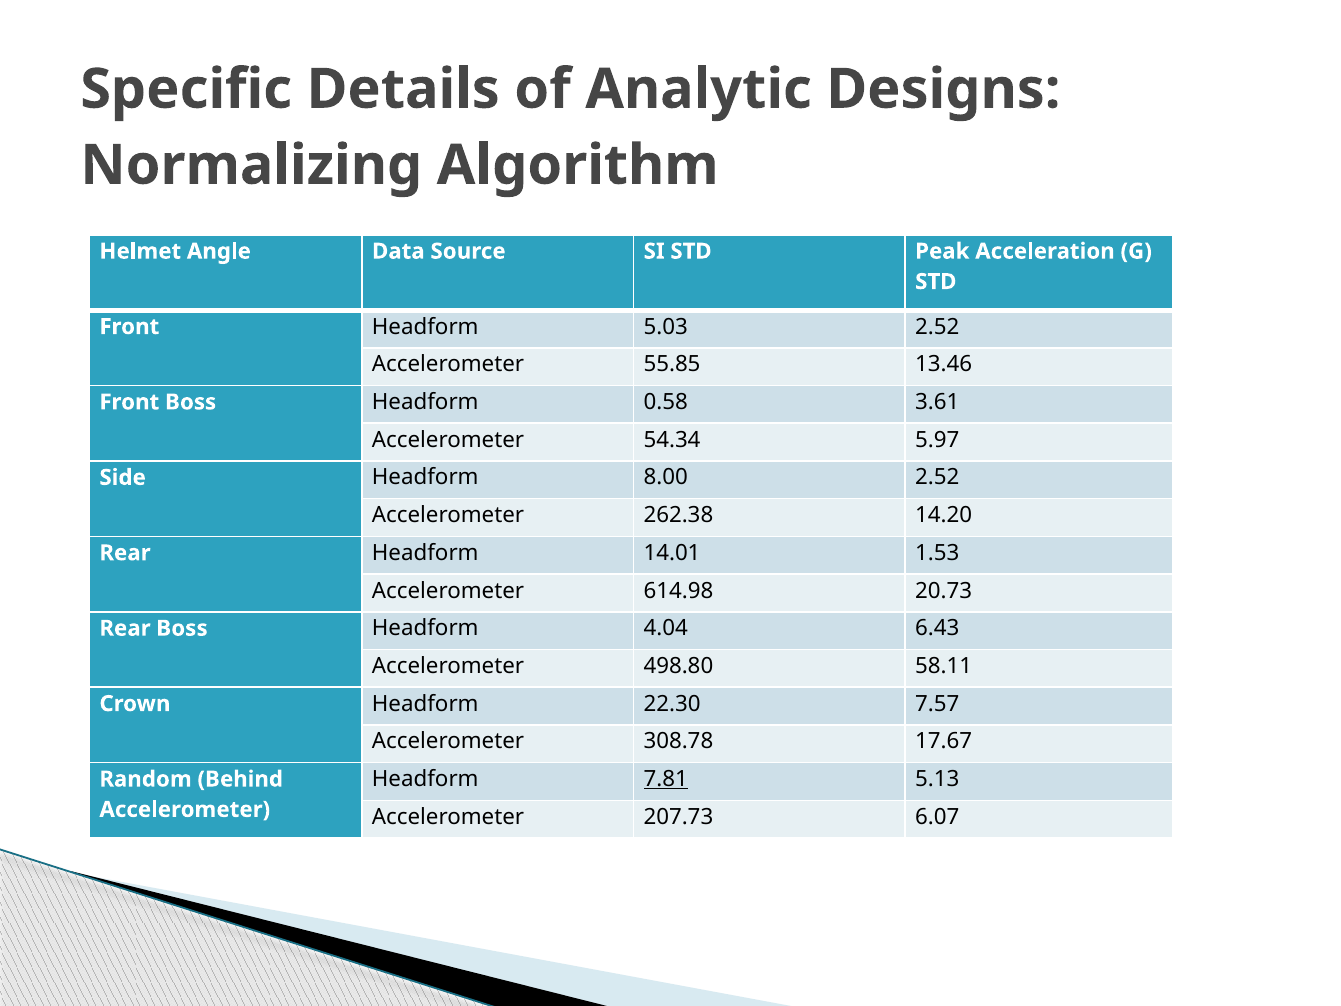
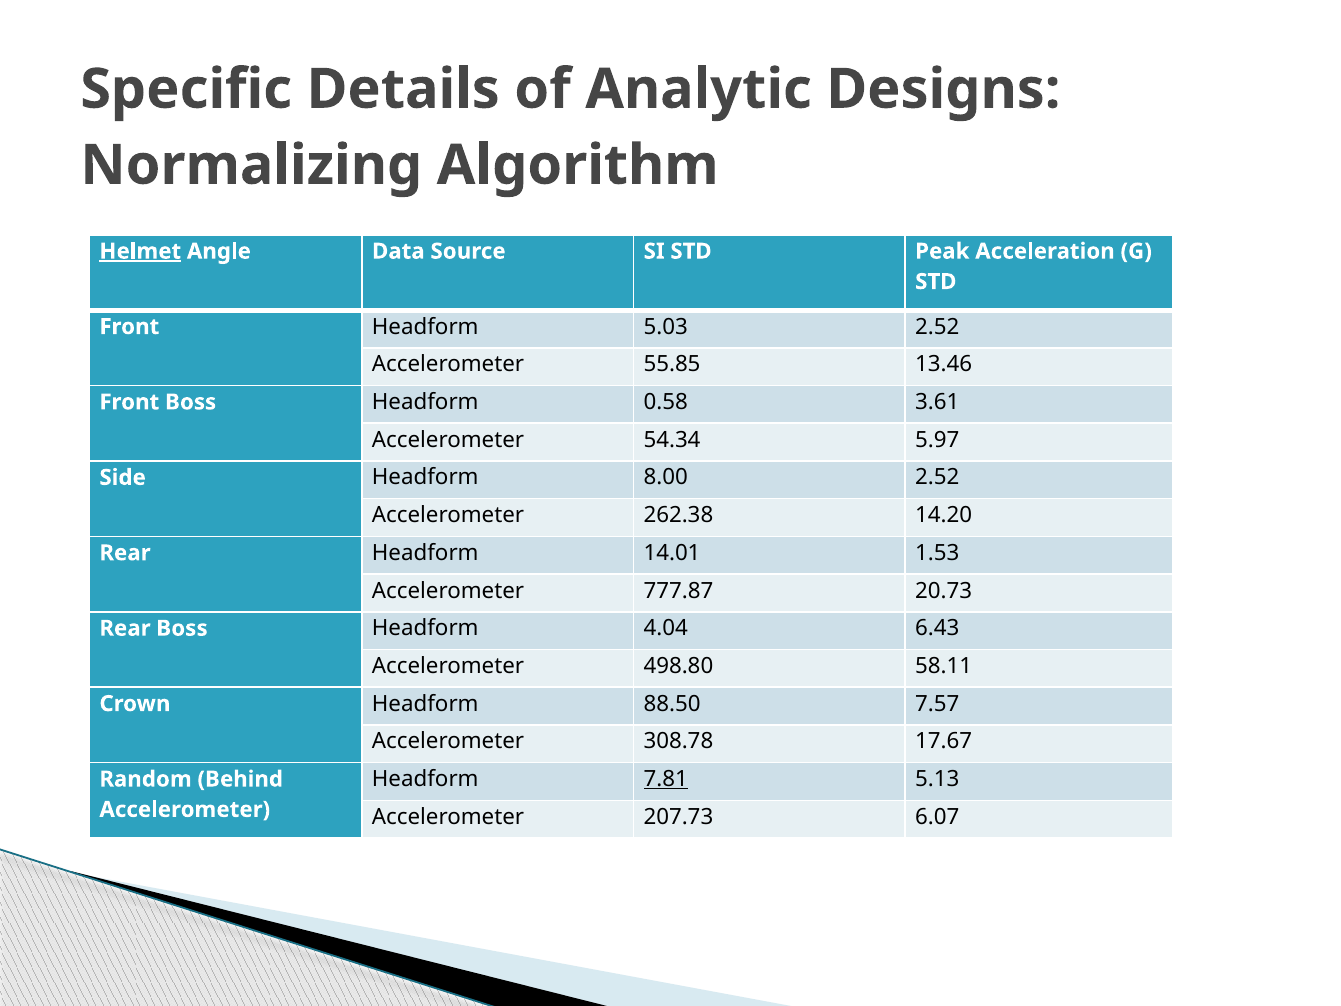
Helmet underline: none -> present (140, 251)
614.98: 614.98 -> 777.87 (678, 590)
22.30: 22.30 -> 88.50 (672, 704)
